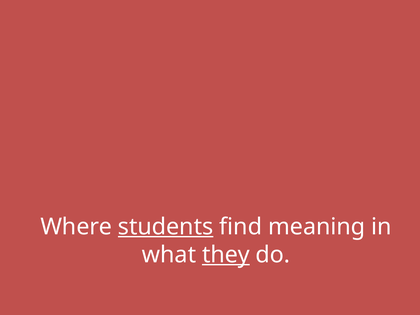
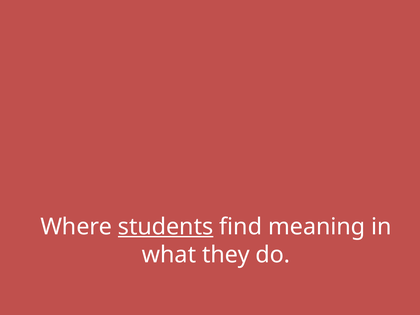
they underline: present -> none (226, 255)
